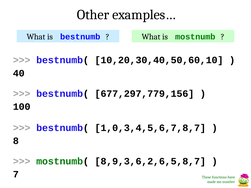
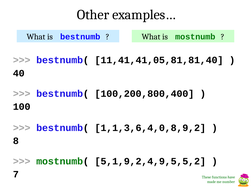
10,20,30,40,50,60,10: 10,20,30,40,50,60,10 -> 11,41,41,05,81,81,40 (159, 60)
677,297,779,156: 677,297,779,156 -> 100,200,800,400 (144, 94)
1,0,3,4,5,6,7,8,7: 1,0,3,4,5,6,7,8,7 -> 1,1,3,6,4,0,8,9,2 (150, 128)
8,9,3,6,2,6,5,8,7: 8,9,3,6,2,6,5,8,7 -> 5,1,9,2,4,9,5,5,2 (150, 162)
